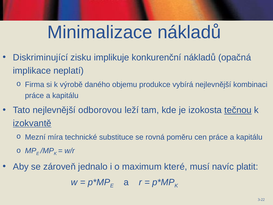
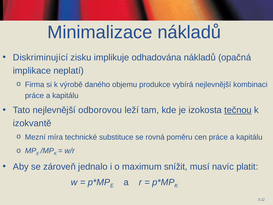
konkurenční: konkurenční -> odhadována (157, 57)
izokvantě underline: present -> none (32, 123)
které: které -> snížit (176, 166)
